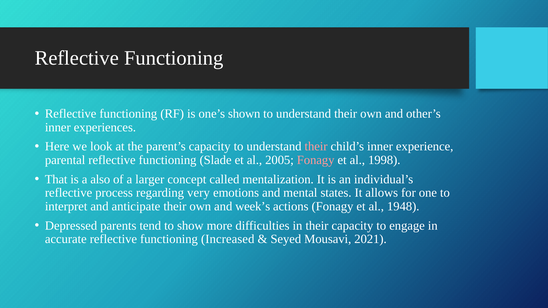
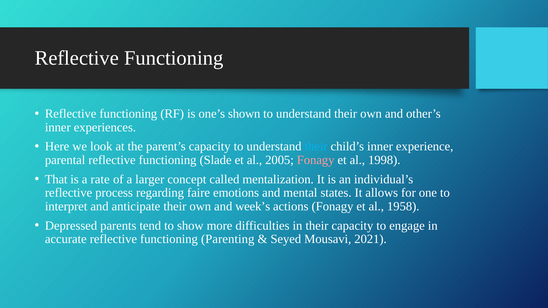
their colour: pink -> light blue (316, 147)
also: also -> rate (100, 179)
very: very -> faire (199, 193)
1948: 1948 -> 1958 (403, 206)
Increased: Increased -> Parenting (228, 239)
